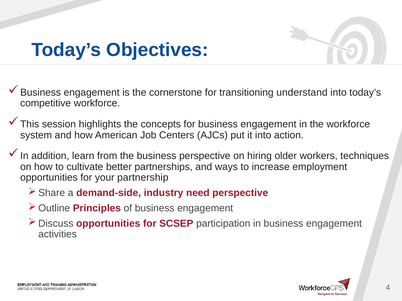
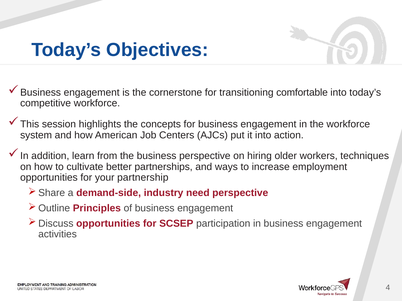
understand: understand -> comfortable (302, 93)
